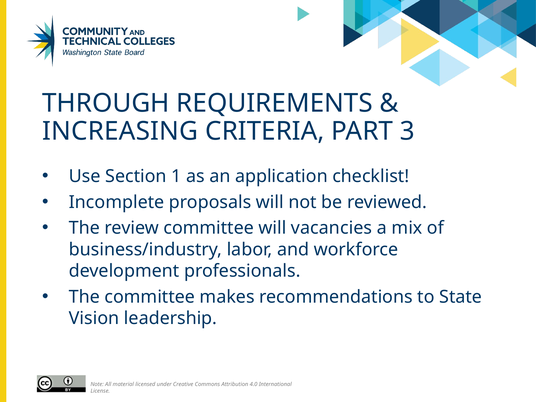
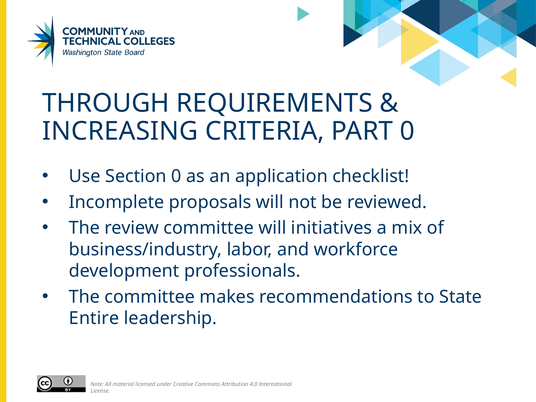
PART 3: 3 -> 0 (407, 131)
Section 1: 1 -> 0 (176, 176)
vacancies: vacancies -> initiatives (332, 228)
Vision: Vision -> Entire (94, 318)
